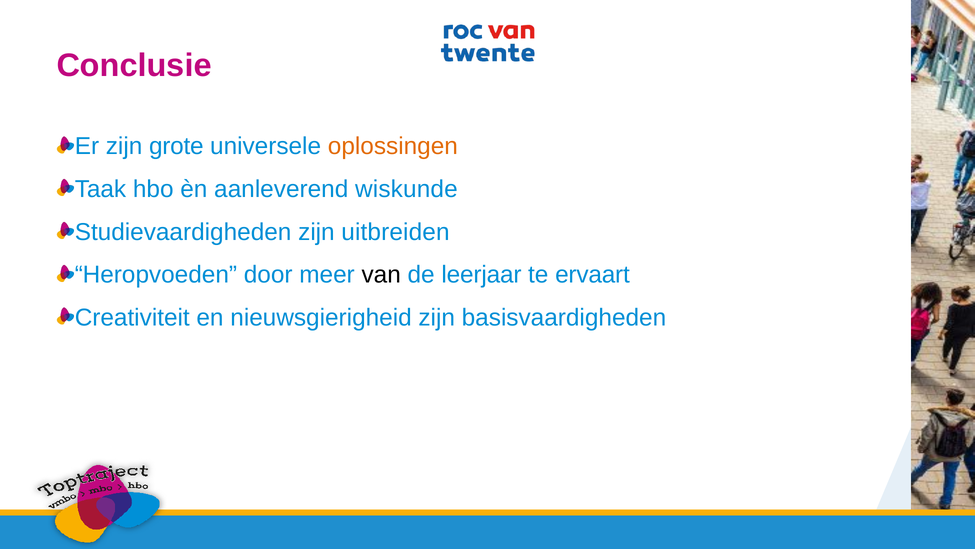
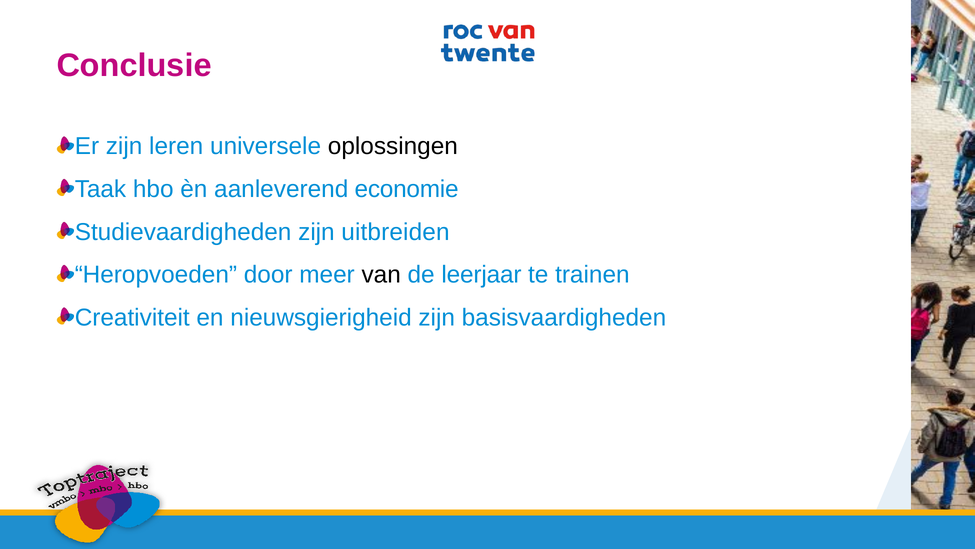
grote: grote -> leren (176, 146)
oplossingen colour: orange -> black (393, 146)
wiskunde: wiskunde -> economie (407, 189)
ervaart: ervaart -> trainen (592, 275)
